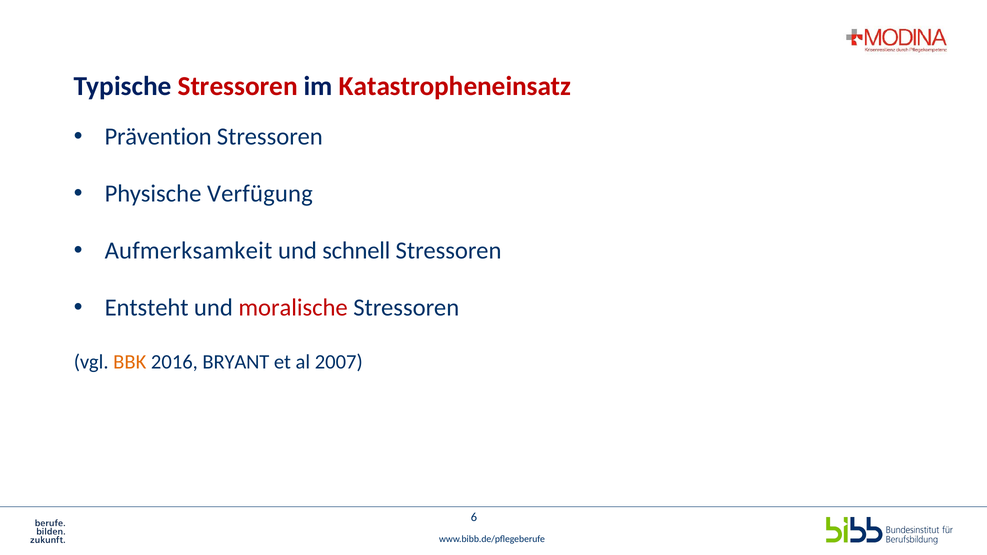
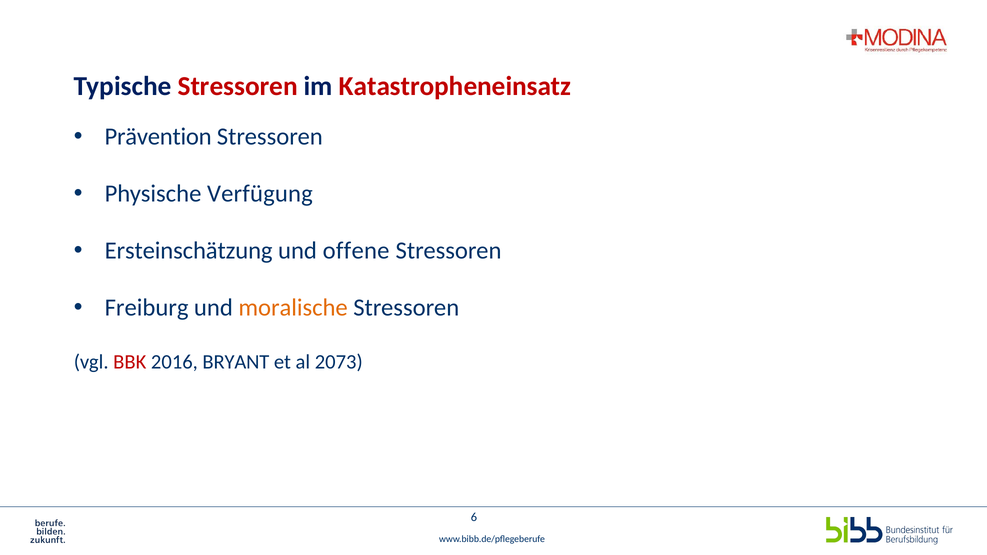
Aufmerksamkeit: Aufmerksamkeit -> Ersteinschätzung (189, 251)
schnell: schnell -> offene (356, 251)
Entsteht: Entsteht -> Freiburg (147, 308)
moralische colour: red -> orange (293, 308)
BBK colour: orange -> red (130, 362)
2007: 2007 -> 2073 (339, 362)
